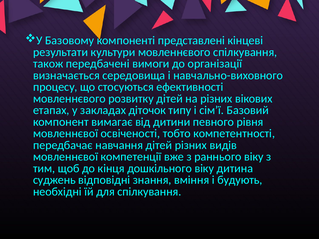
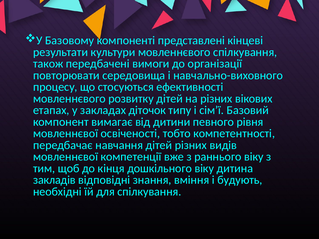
визначається: визначається -> повторювати (66, 75)
суджень: суджень -> закладів (54, 180)
